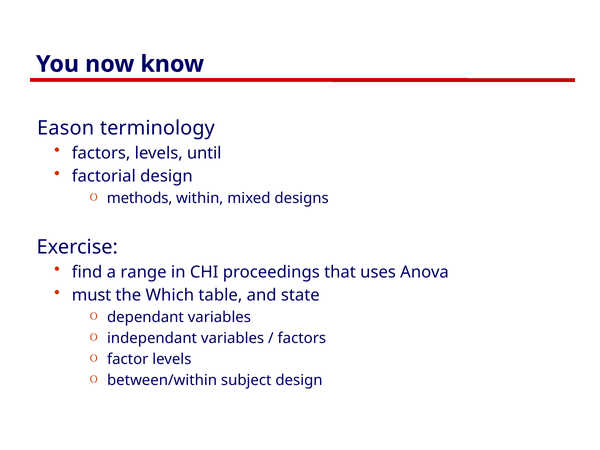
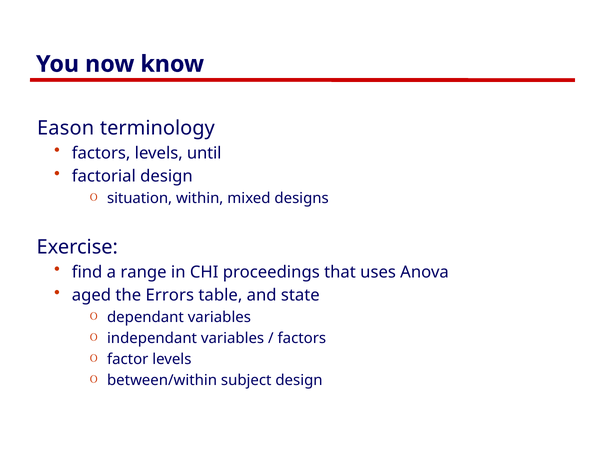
methods: methods -> situation (140, 198)
must: must -> aged (91, 295)
Which: Which -> Errors (170, 295)
